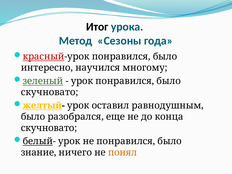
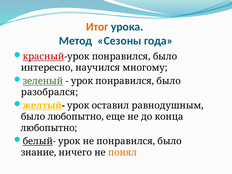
Итог colour: black -> orange (97, 27)
скучновато: скучновато -> разобрался (50, 92)
было разобрался: разобрался -> любопытно (76, 117)
скучновато: скучновато -> любопытно (49, 128)
